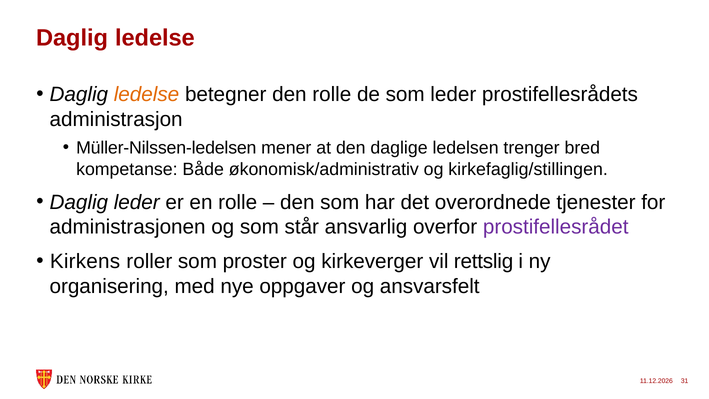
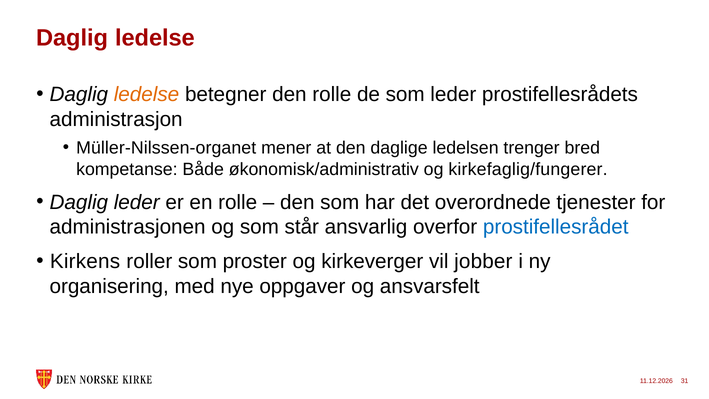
Müller-Nilssen-ledelsen: Müller-Nilssen-ledelsen -> Müller-Nilssen-organet (166, 148)
kirkefaglig/stillingen: kirkefaglig/stillingen -> kirkefaglig/fungerer (528, 169)
prostifellesrådet colour: purple -> blue (556, 227)
rettslig: rettslig -> jobber (483, 261)
